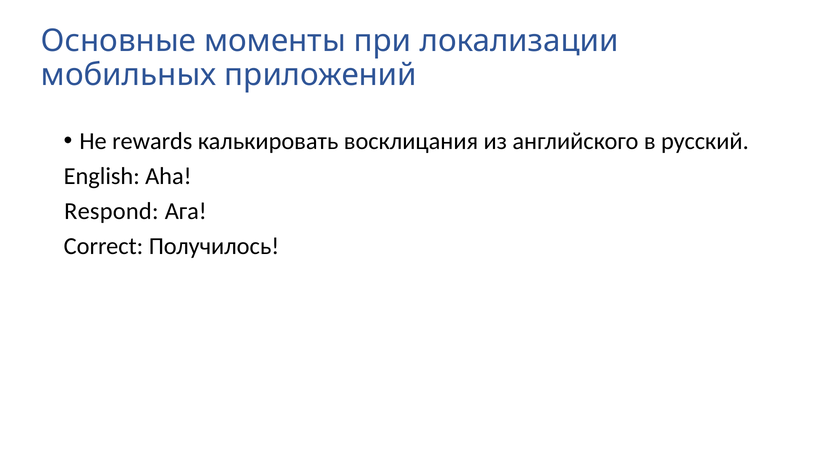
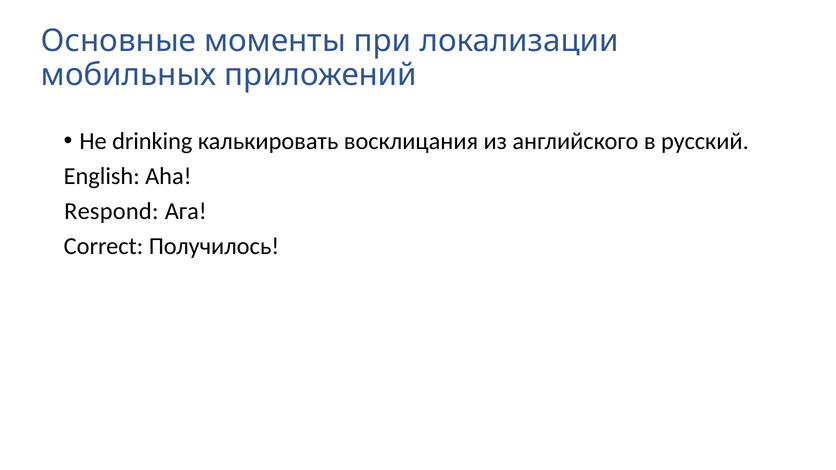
rewards: rewards -> drinking (152, 141)
